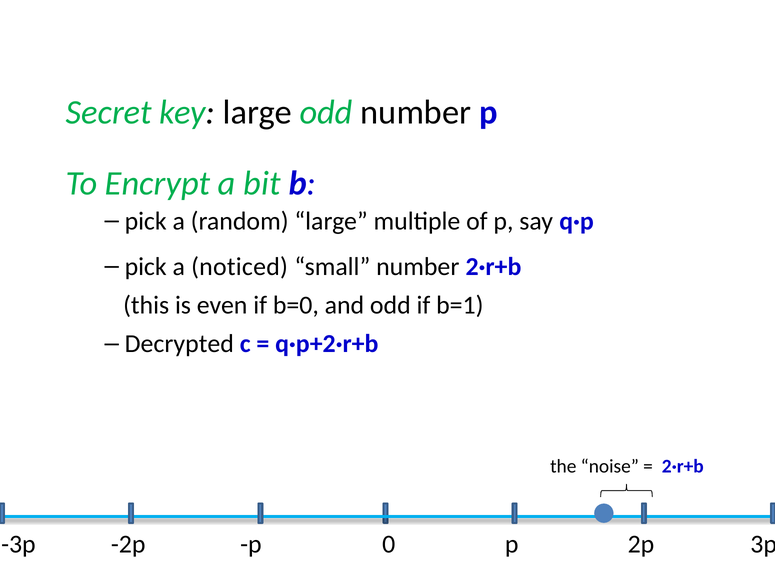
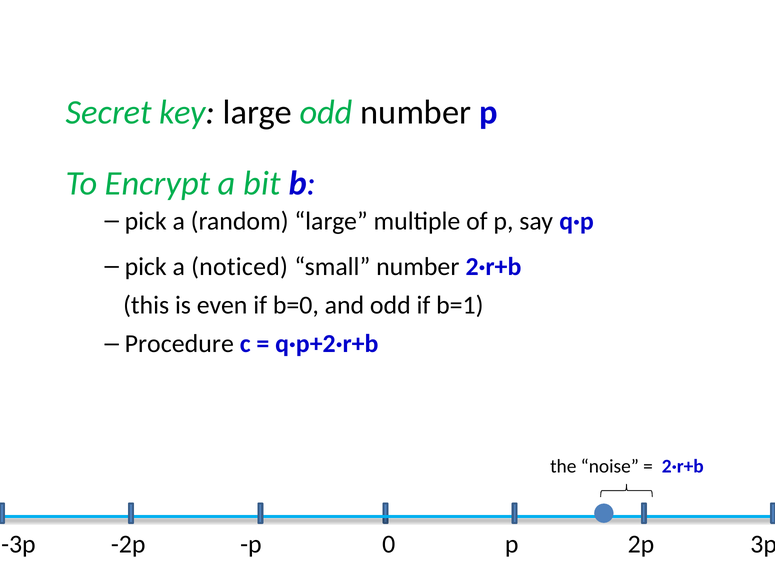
Decrypted: Decrypted -> Procedure (179, 344)
